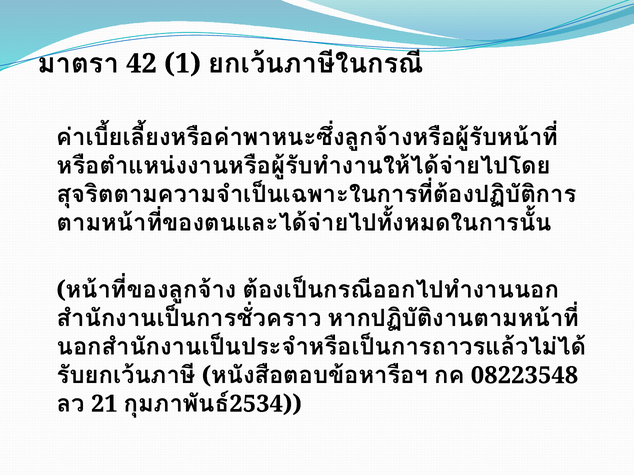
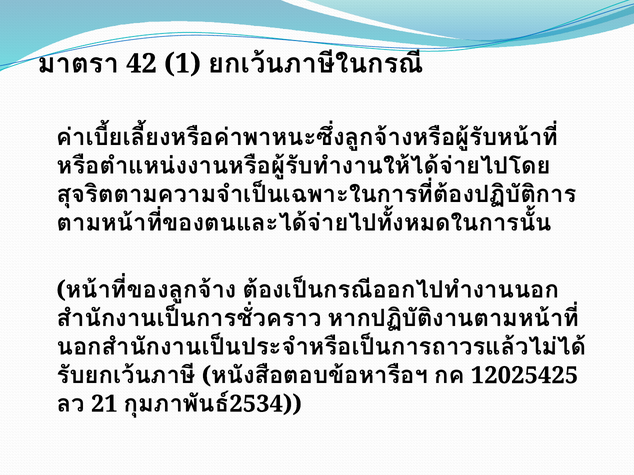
08223548: 08223548 -> 12025425 (524, 376)
